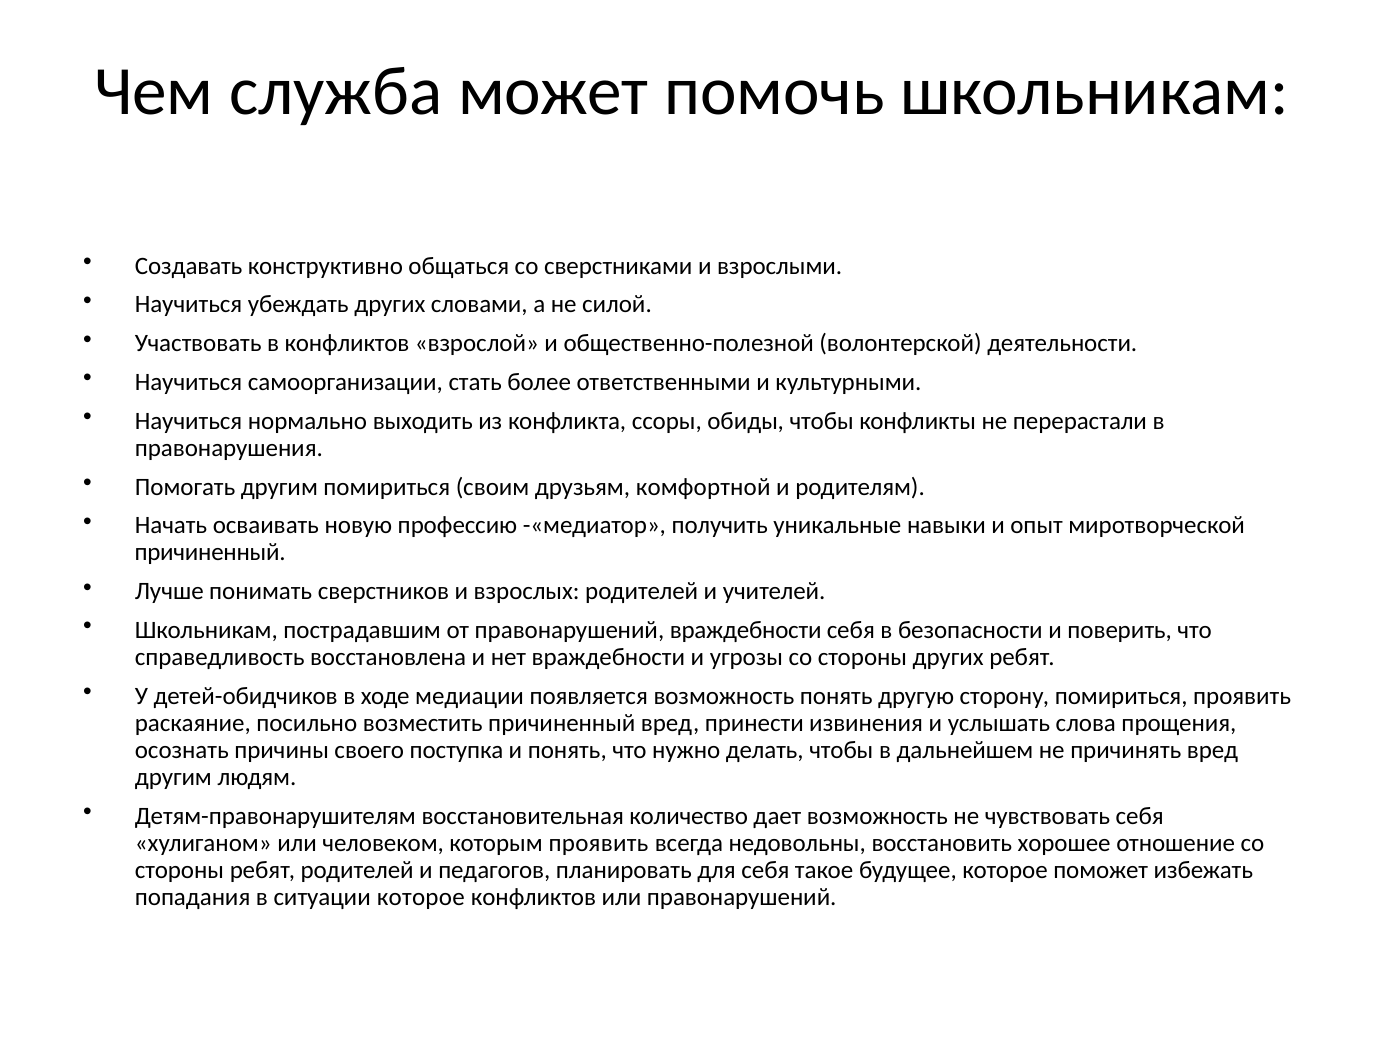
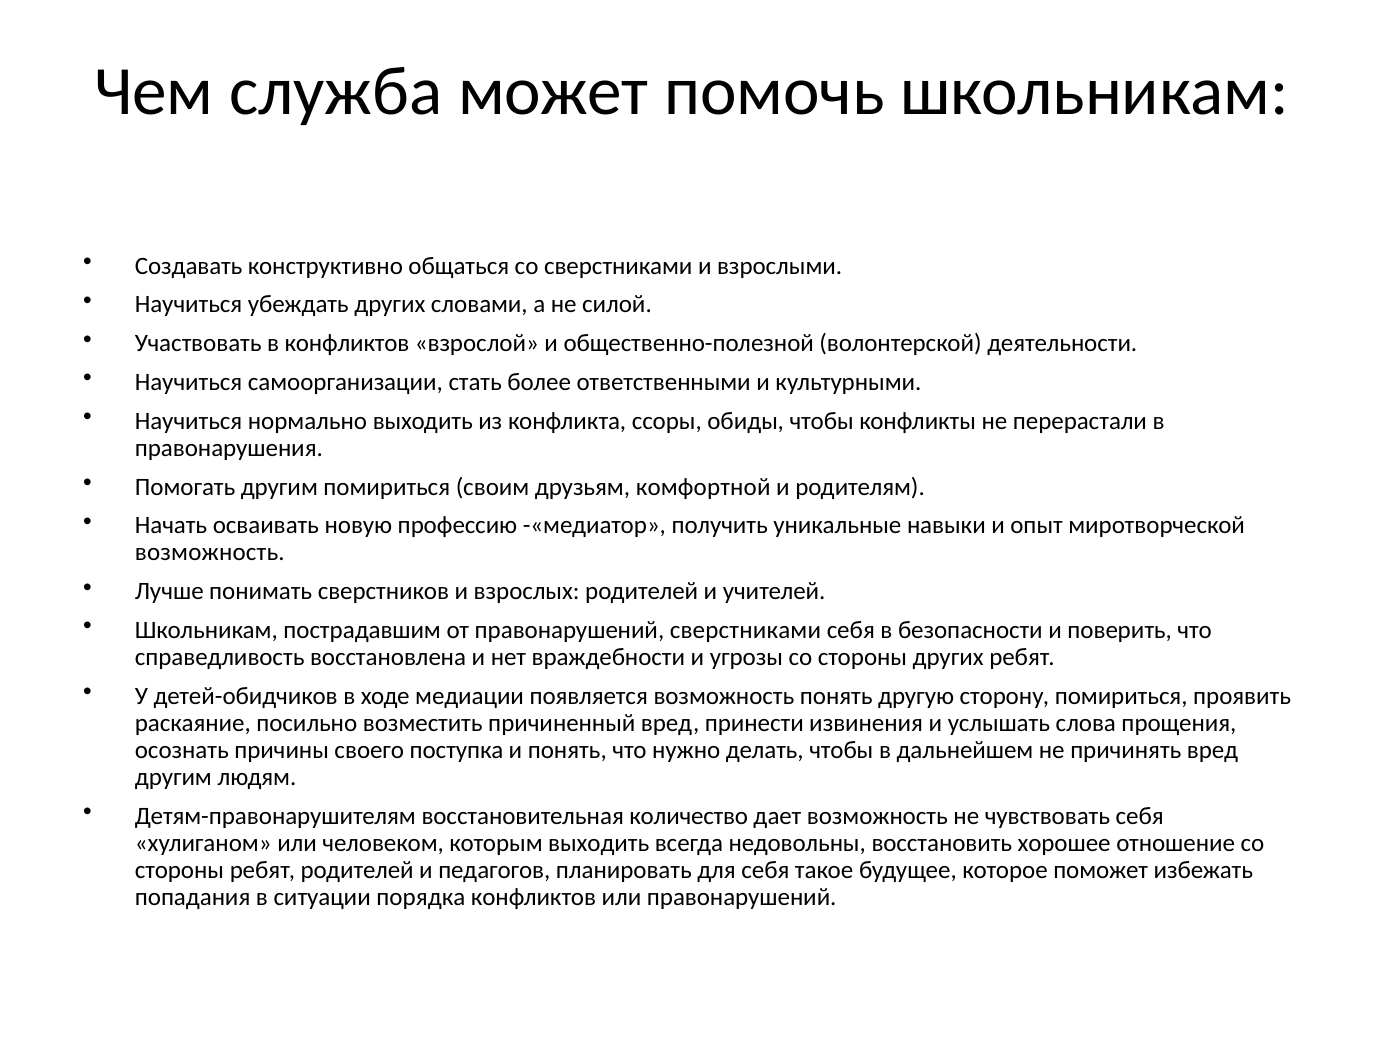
причиненный: причиненный -> возможность (210, 553)
правонарушений враждебности: враждебности -> сверстниками (745, 630)
которым проявить: проявить -> выходить (599, 843)
ситуации которое: которое -> порядка (421, 897)
